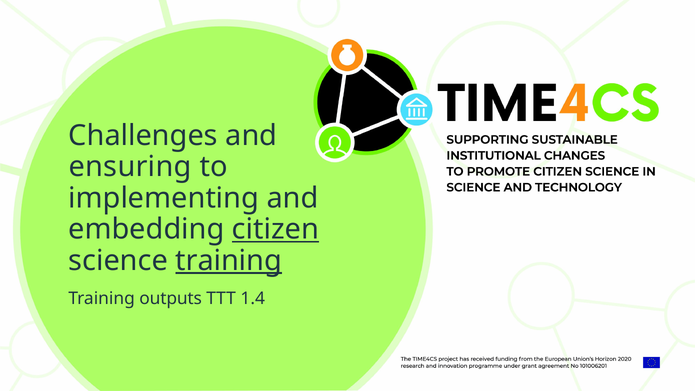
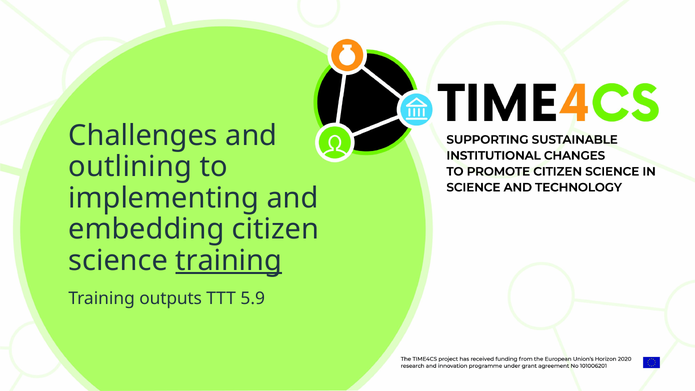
ensuring: ensuring -> outlining (130, 167)
citizen underline: present -> none (276, 229)
1.4: 1.4 -> 5.9 (253, 299)
